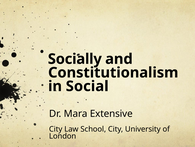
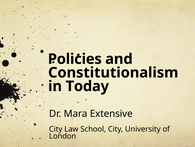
Socially: Socially -> Policies (75, 59)
Social: Social -> Today (87, 86)
